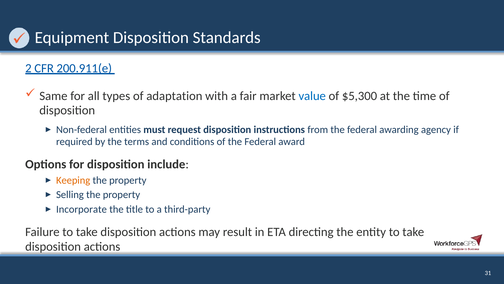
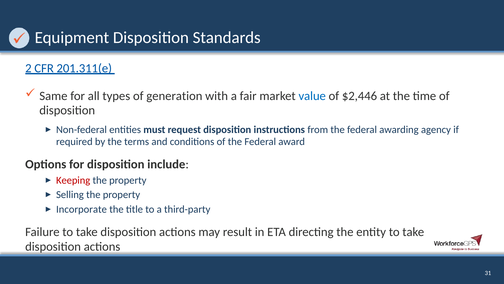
200.911(e: 200.911(e -> 201.311(e (84, 68)
adaptation: adaptation -> generation (174, 96)
$5,300: $5,300 -> $2,446 (360, 96)
Keeping colour: orange -> red (73, 180)
